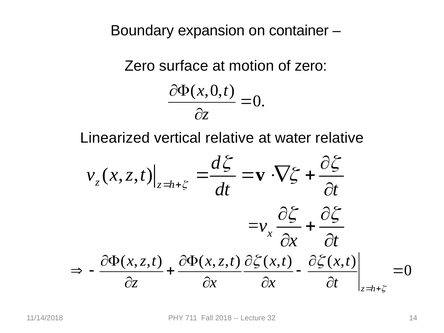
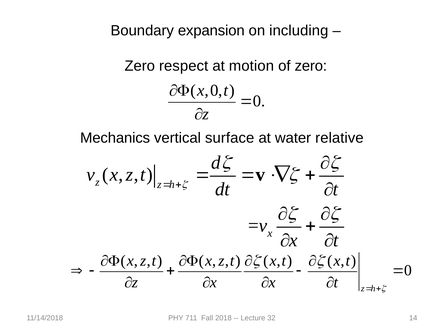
container: container -> including (299, 31)
surface: surface -> respect (184, 66)
Linearized: Linearized -> Mechanics (115, 138)
vertical relative: relative -> surface (230, 138)
